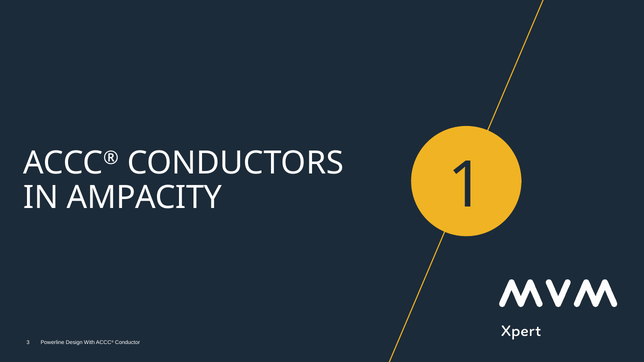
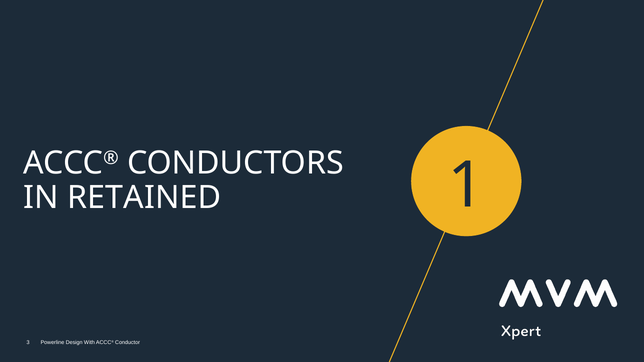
AMPACITY: AMPACITY -> RETAINED (144, 198)
